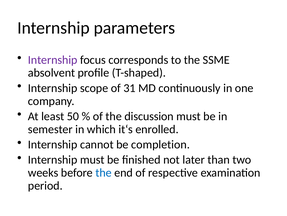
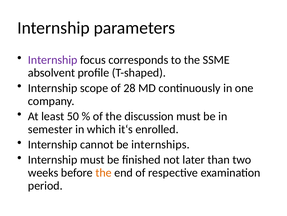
31: 31 -> 28 (130, 88)
completion: completion -> internships (160, 144)
the colour: blue -> orange (104, 172)
